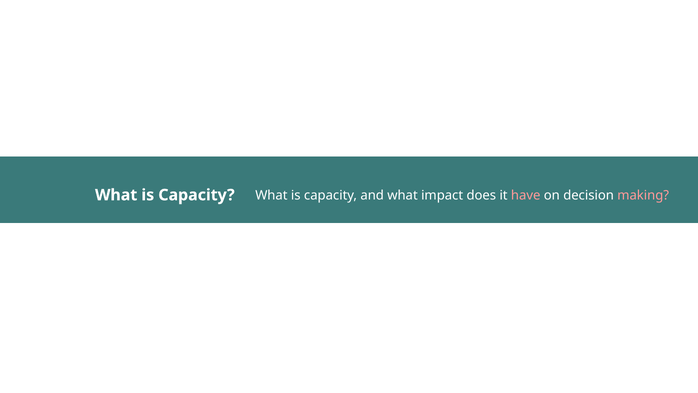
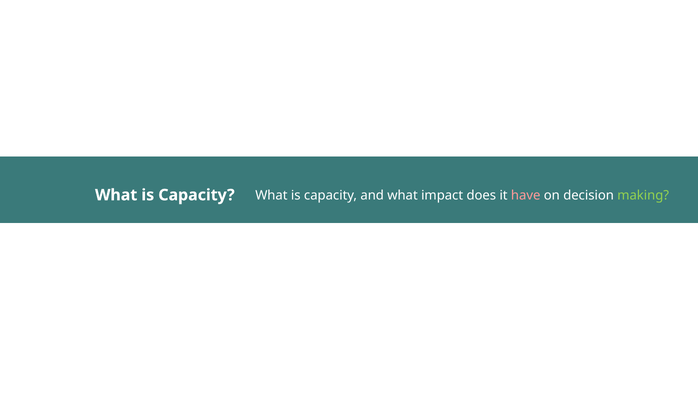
making colour: pink -> light green (643, 195)
